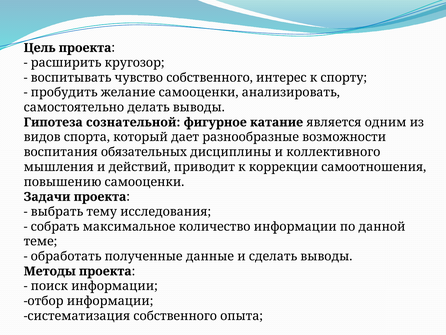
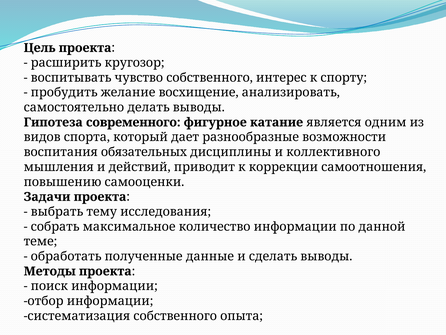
желание самооценки: самооценки -> восхищение (199, 92)
сознательной: сознательной -> современного (133, 122)
